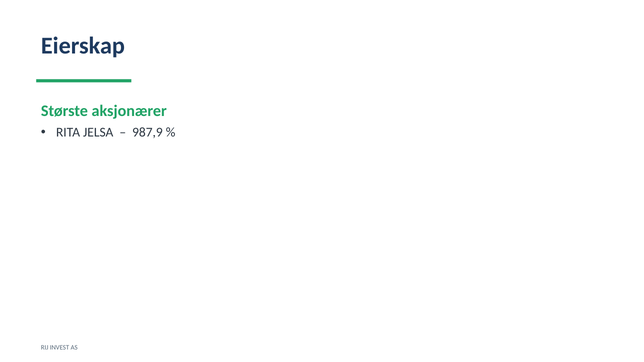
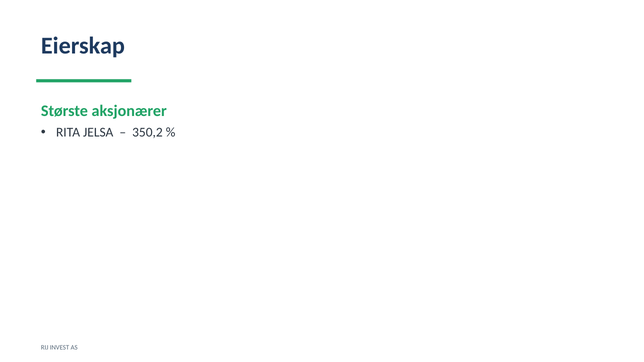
987,9: 987,9 -> 350,2 (147, 132)
